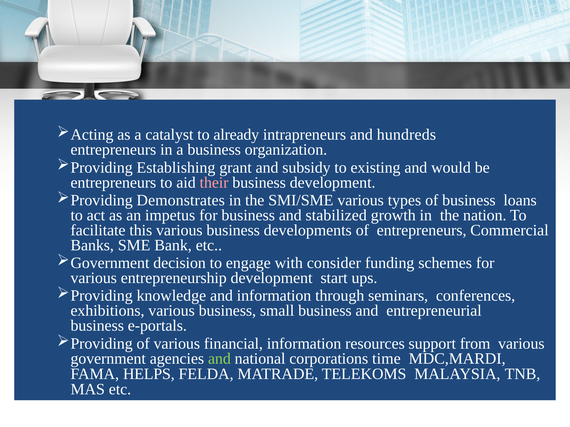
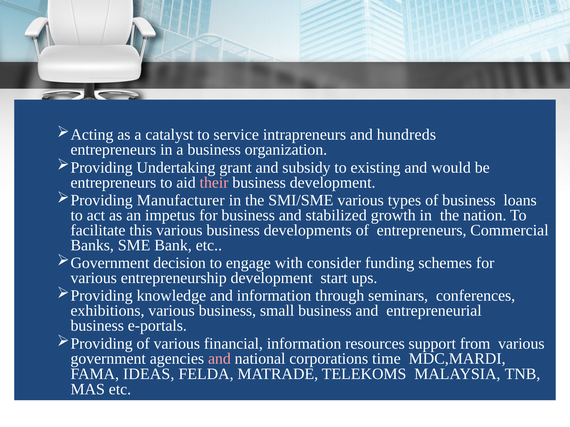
already: already -> service (236, 135)
Establishing: Establishing -> Undertaking (176, 168)
Demonstrates: Demonstrates -> Manufacturer (181, 200)
and colour: light green -> pink (219, 359)
HELPS: HELPS -> IDEAS (149, 374)
